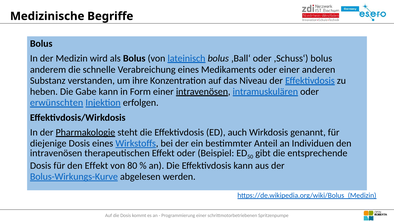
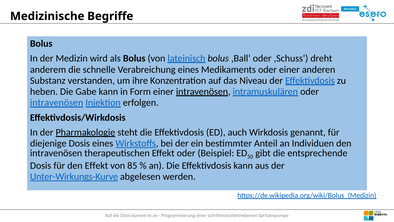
,Schuss‘ bolus: bolus -> dreht (321, 58)
erwünschten: erwünschten -> intravenösen (57, 103)
80: 80 -> 85 (132, 165)
Bolus-Wirkungs-Kurve: Bolus-Wirkungs-Kurve -> Unter-Wirkungs-Kurve (74, 176)
